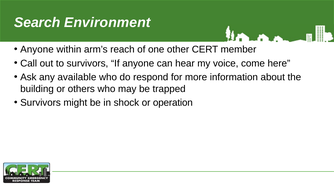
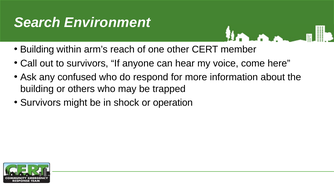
Anyone: Anyone -> Building (37, 49)
available: available -> confused (77, 77)
